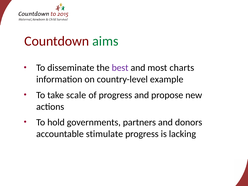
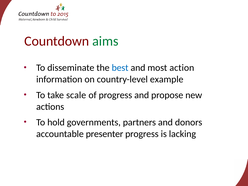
best colour: purple -> blue (120, 68)
charts: charts -> action (182, 68)
stimulate: stimulate -> presenter (105, 134)
